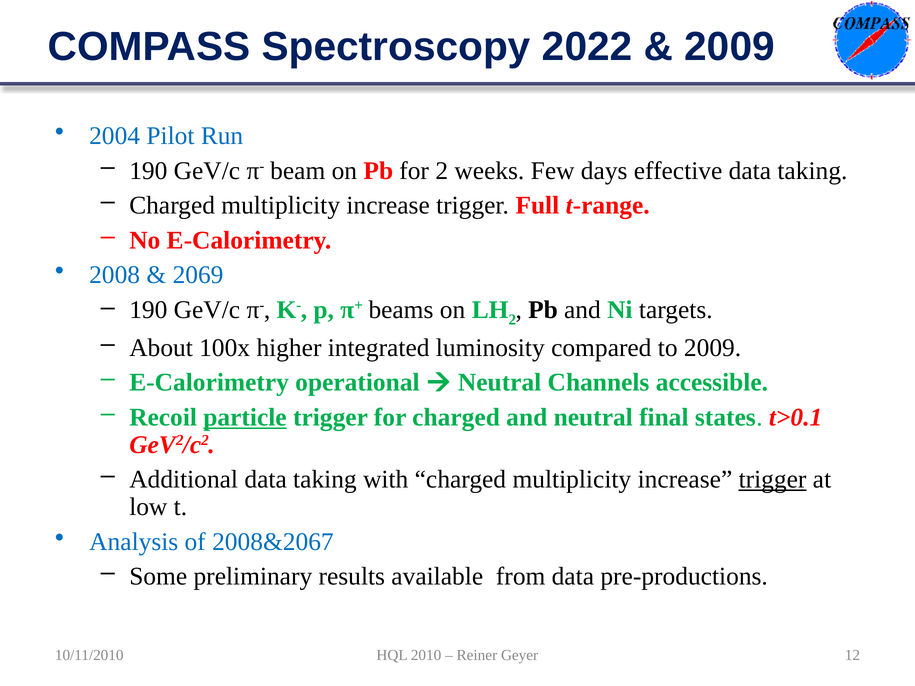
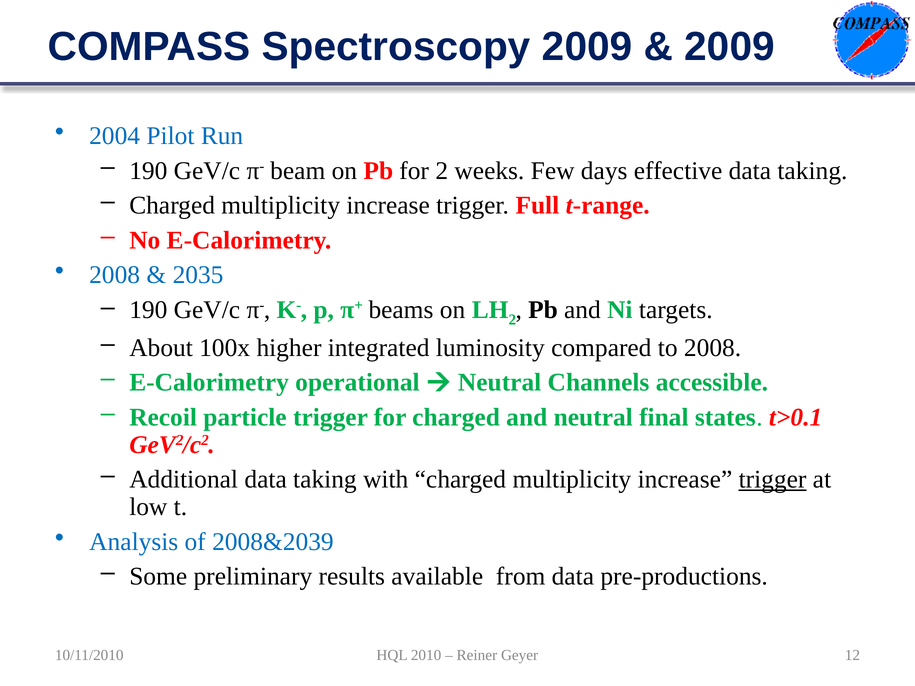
Spectroscopy 2022: 2022 -> 2009 (587, 47)
2069: 2069 -> 2035 (198, 275)
to 2009: 2009 -> 2008 (713, 348)
particle underline: present -> none (245, 417)
2008&2067: 2008&2067 -> 2008&2039 (273, 542)
